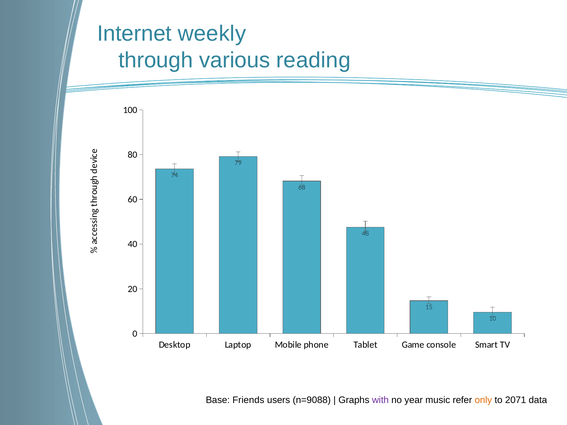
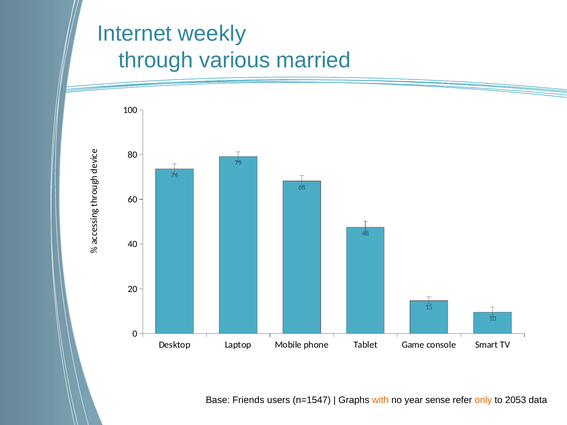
reading: reading -> married (313, 60)
n=9088: n=9088 -> n=1547 (312, 400)
with colour: purple -> orange (380, 400)
music: music -> sense (438, 400)
2071: 2071 -> 2053 (516, 400)
